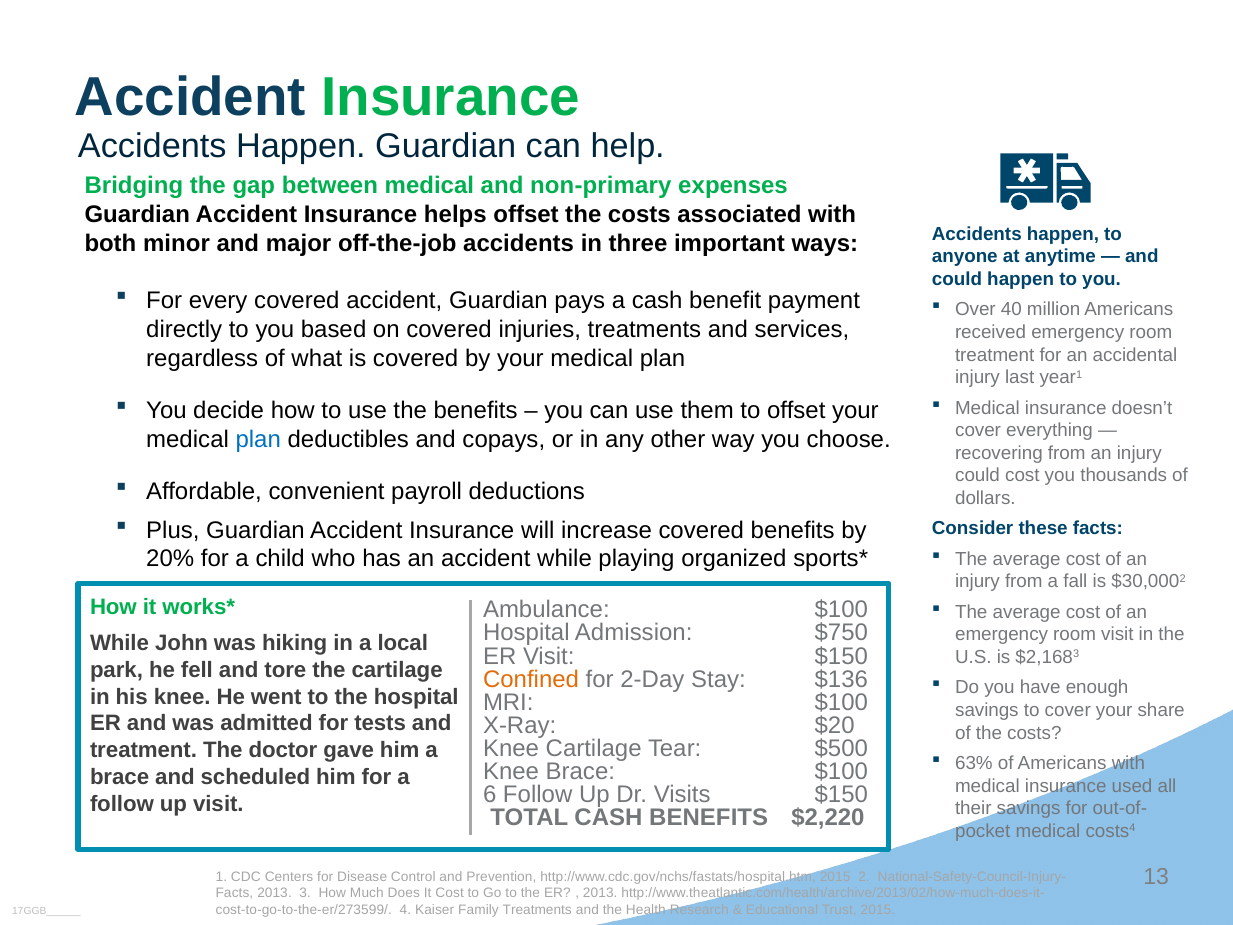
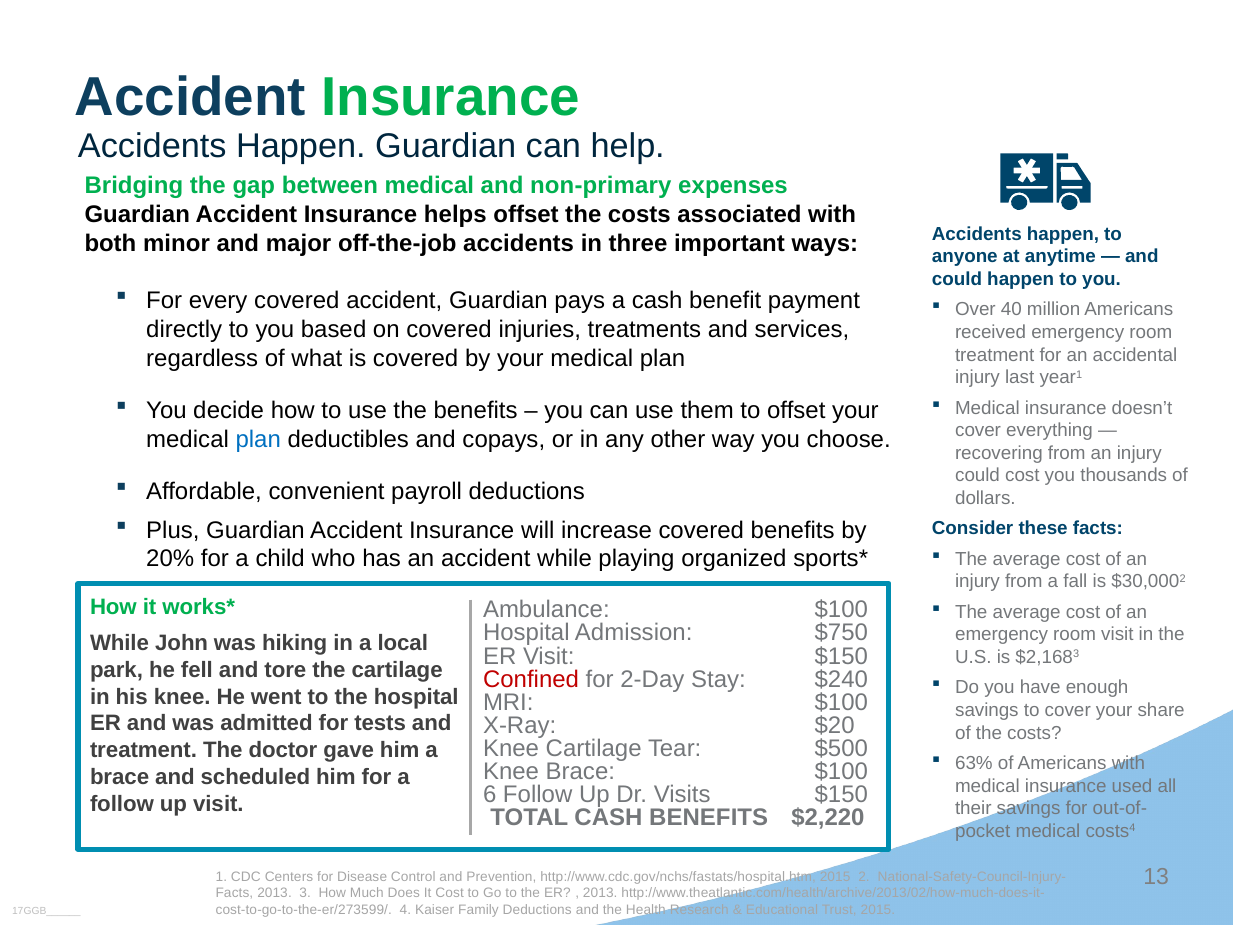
Confined colour: orange -> red (531, 679)
$136: $136 -> $240 (841, 679)
Family Treatments: Treatments -> Deductions (537, 909)
